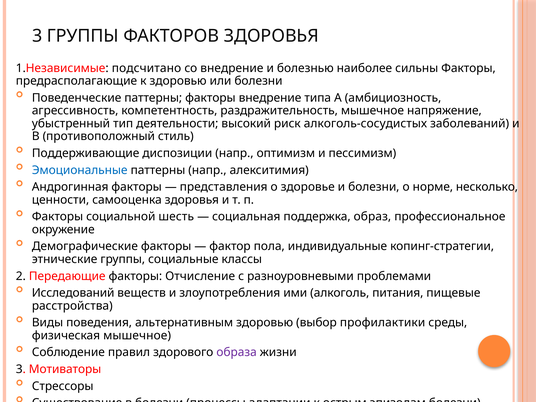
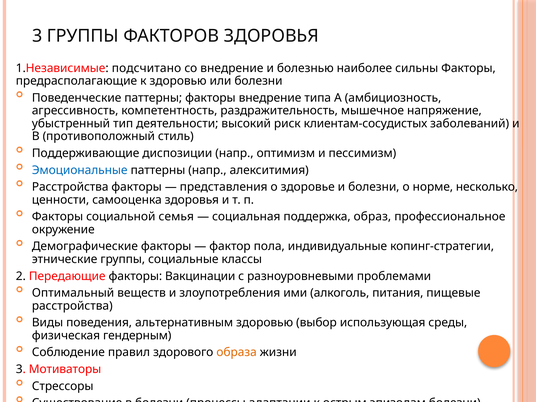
алкоголь-сосудистых: алкоголь-сосудистых -> клиентам-сосудистых (366, 124)
Андрогинная: Андрогинная -> Расстройства (70, 187)
шесть: шесть -> семья (176, 217)
Отчисление: Отчисление -> Вакцинации (200, 276)
Исследований: Исследований -> Оптимальный (73, 293)
профилактики: профилактики -> использующая (383, 323)
физическая мышечное: мышечное -> гендерным (137, 336)
образа colour: purple -> orange (237, 352)
